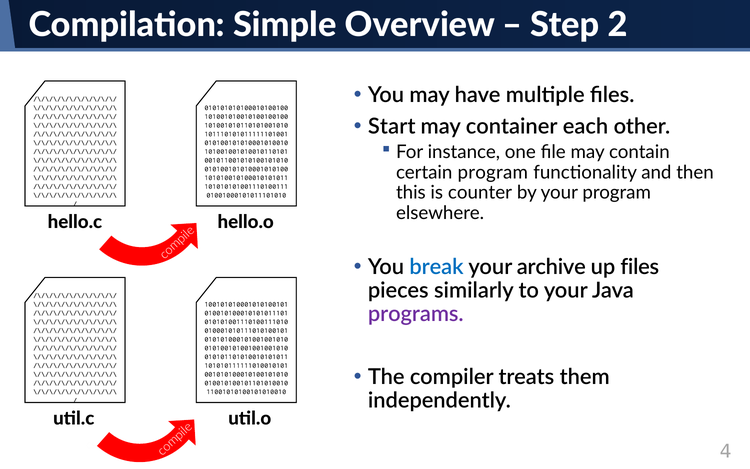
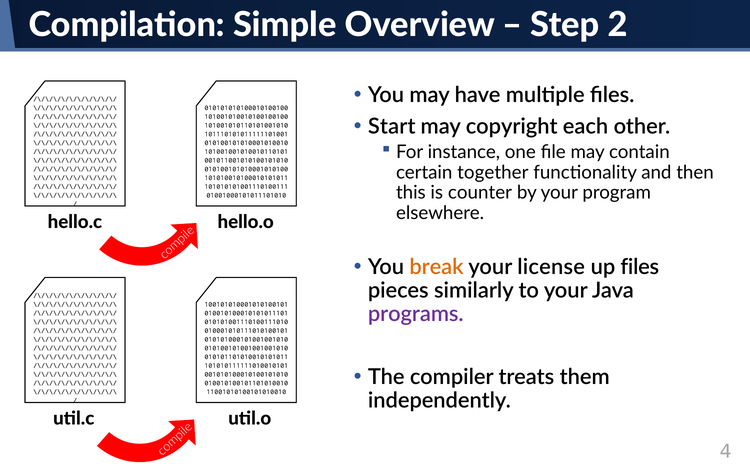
container: container -> copyright (512, 126)
certain program: program -> together (493, 172)
break colour: blue -> orange (437, 267)
archive: archive -> license (551, 267)
